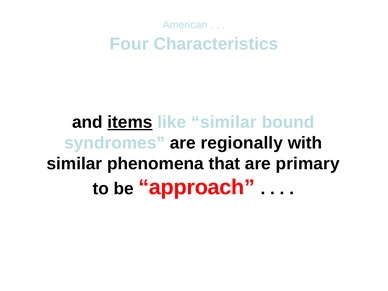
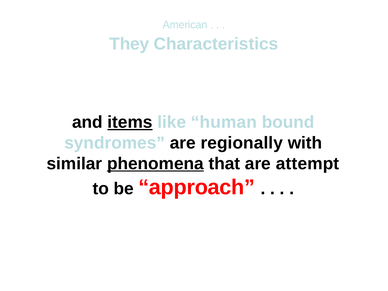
Four: Four -> They (129, 44)
like similar: similar -> human (224, 122)
phenomena underline: none -> present (155, 164)
primary: primary -> attempt (308, 164)
